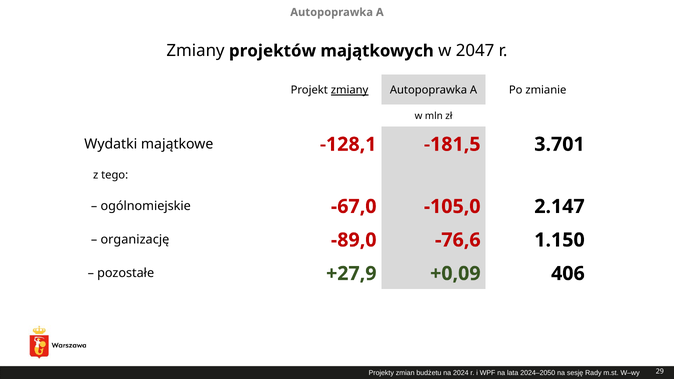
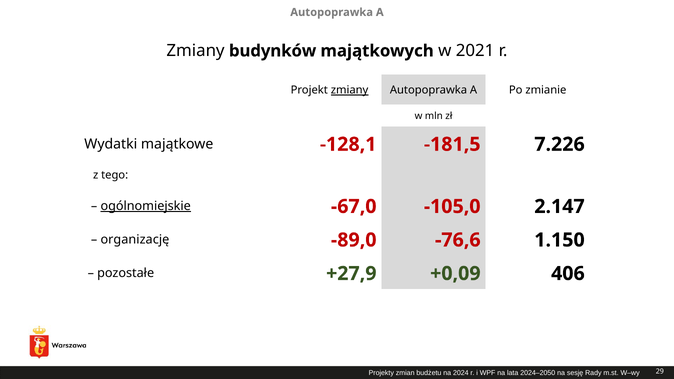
projektów: projektów -> budynków (273, 51)
2047: 2047 -> 2021 (475, 51)
3.701: 3.701 -> 7.226 (560, 144)
ogólnomiejskie underline: none -> present (146, 206)
